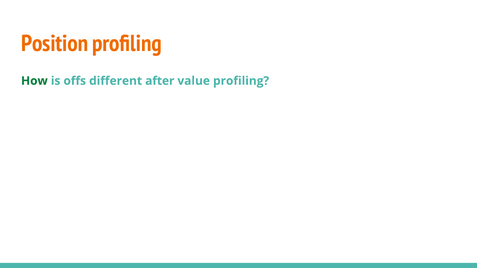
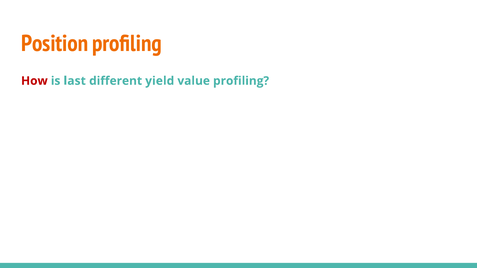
How colour: green -> red (34, 81)
offs: offs -> last (75, 81)
after: after -> yield (160, 81)
